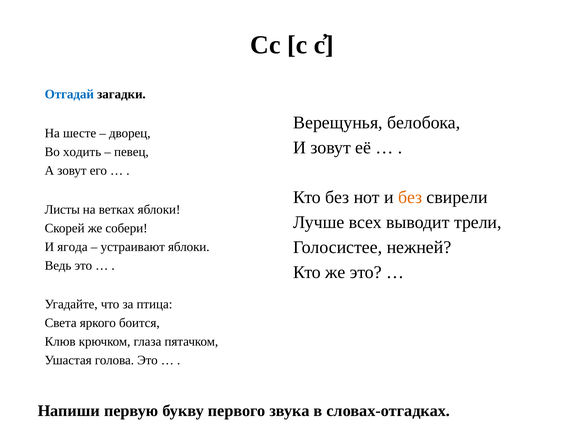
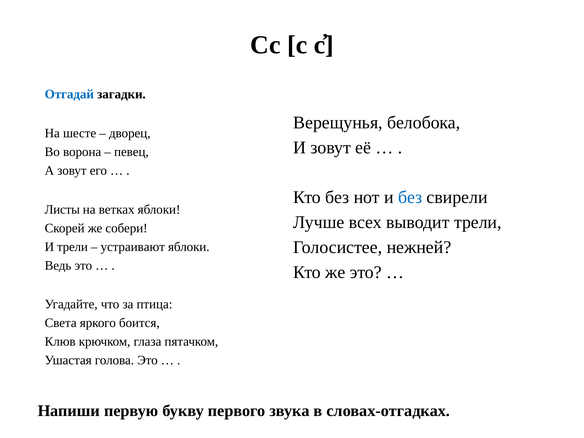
ходить: ходить -> ворона (82, 152)
без colour: orange -> blue (410, 197)
И ягода: ягода -> трели (73, 247)
